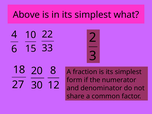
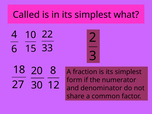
Above: Above -> Called (26, 15)
